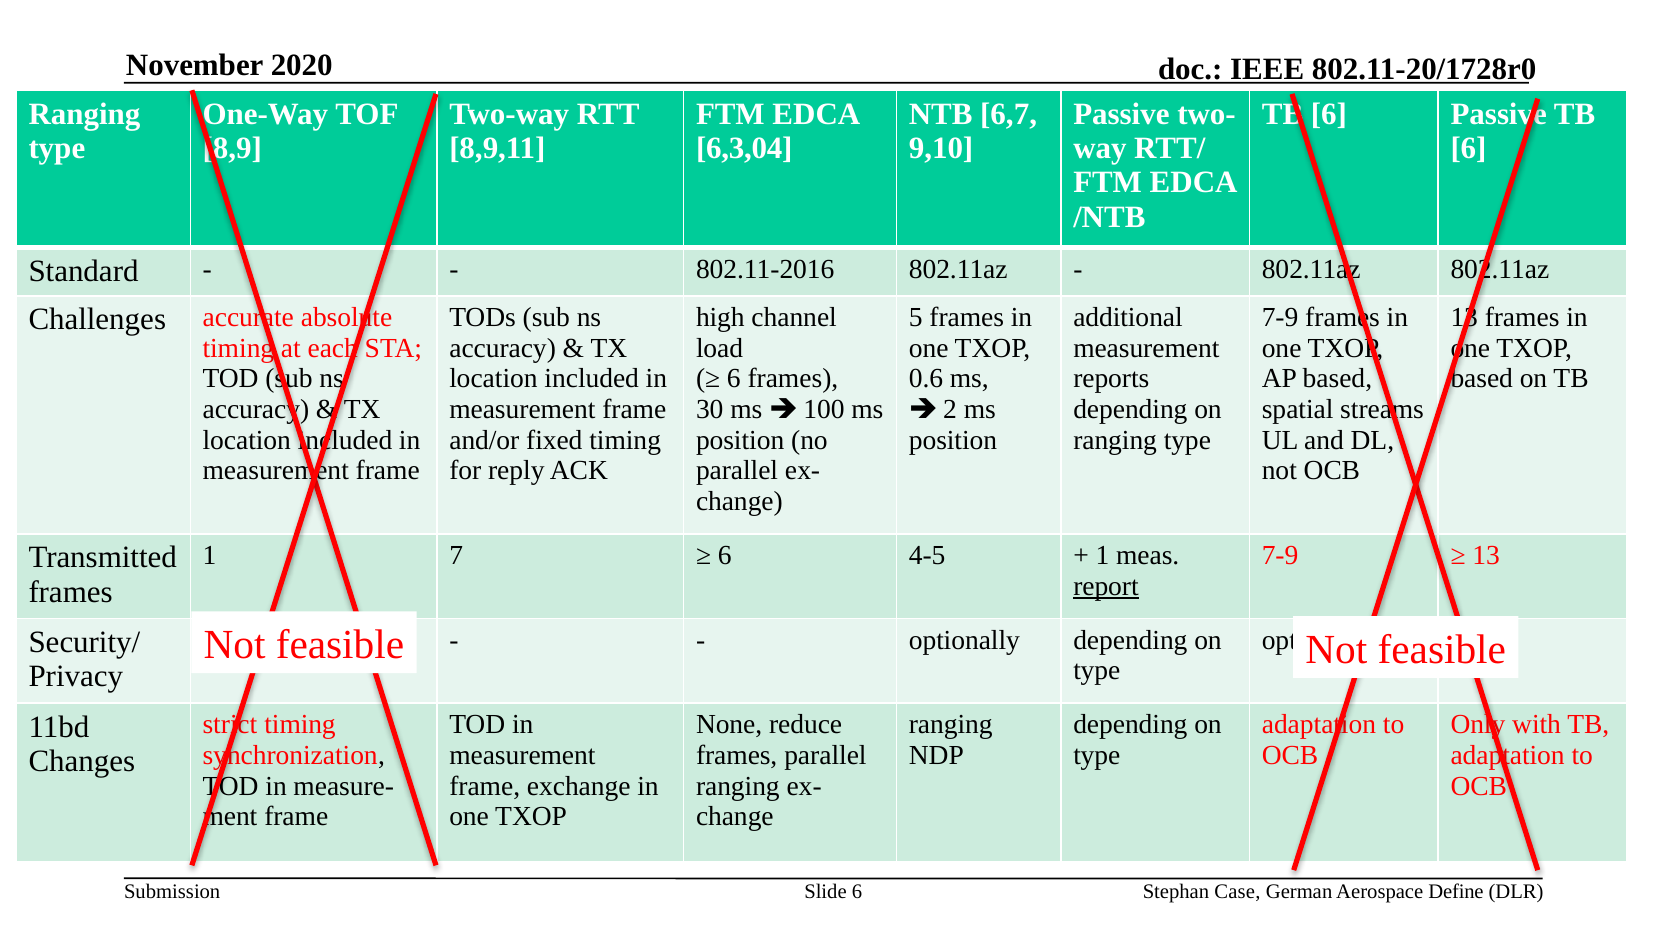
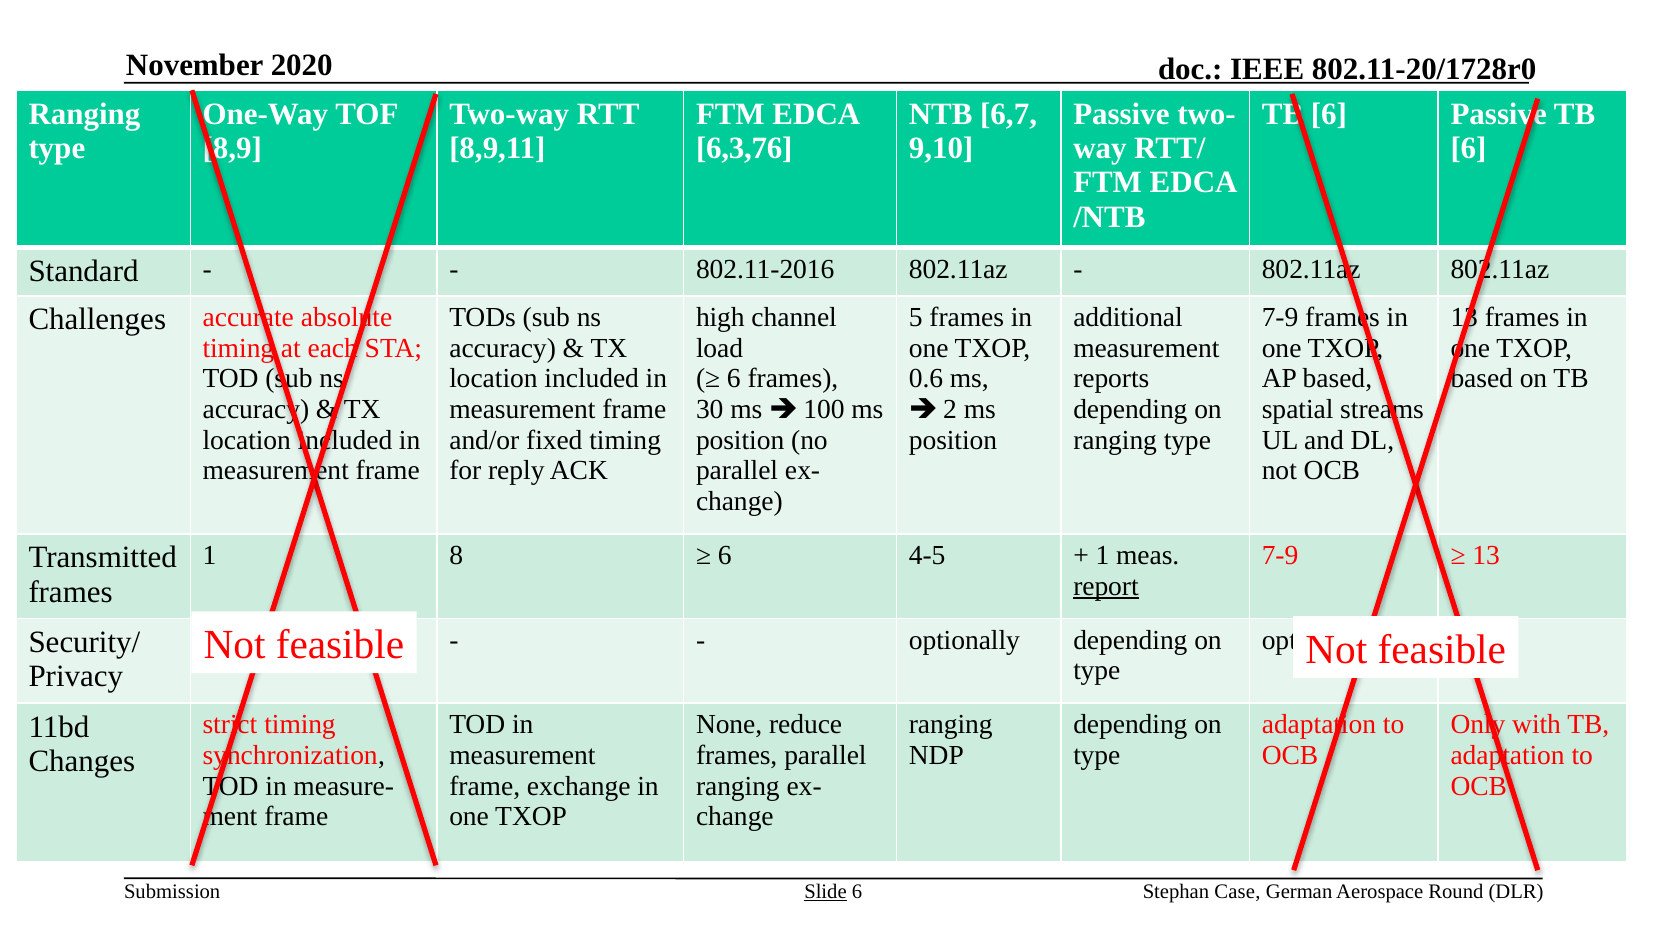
6,3,04: 6,3,04 -> 6,3,76 (744, 148)
7: 7 -> 8 (456, 555)
Slide underline: none -> present (825, 892)
Define: Define -> Round (1456, 892)
